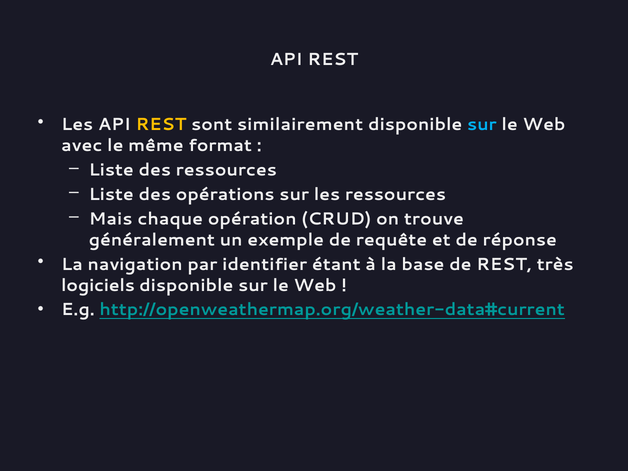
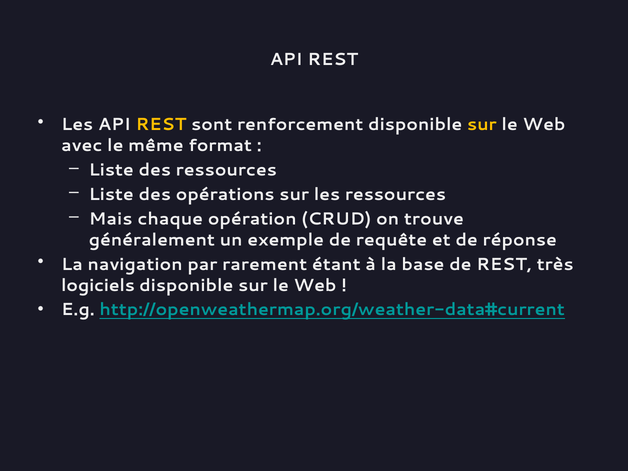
similairement: similairement -> renforcement (300, 125)
sur colour: light blue -> yellow (482, 125)
identifier: identifier -> rarement (265, 264)
